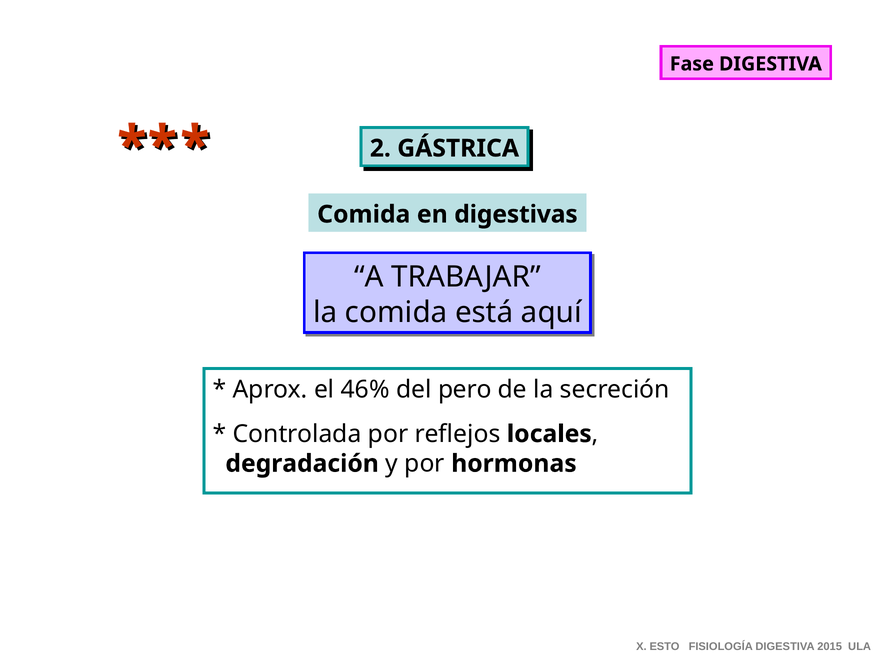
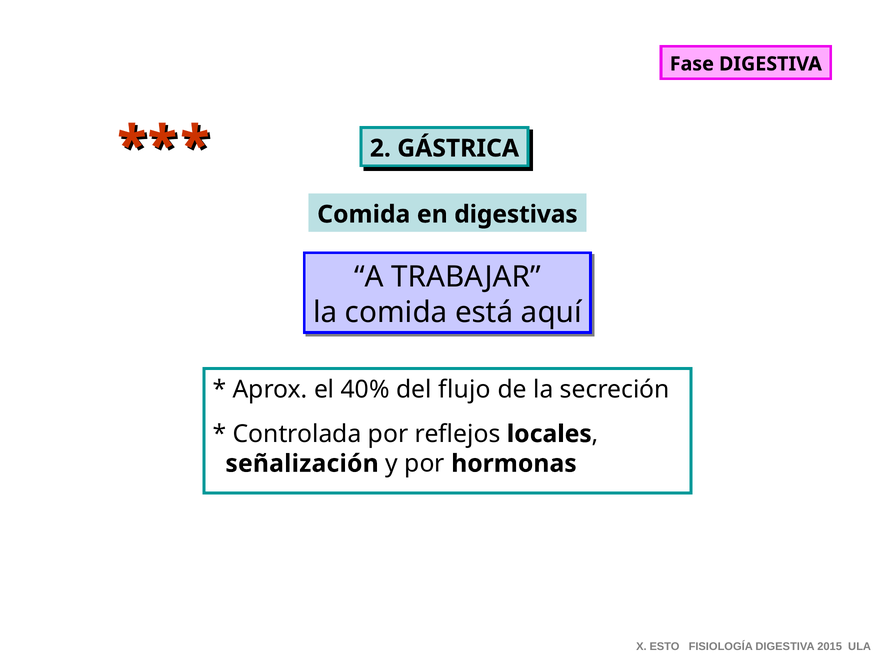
46%: 46% -> 40% (365, 389)
pero: pero -> flujo (465, 389)
degradación: degradación -> señalización (302, 463)
